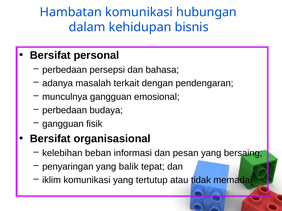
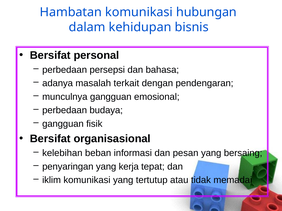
balik: balik -> kerja (129, 167)
